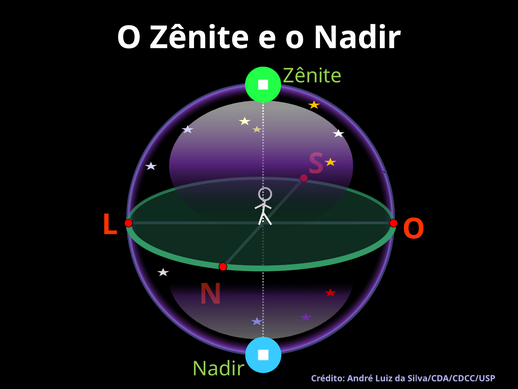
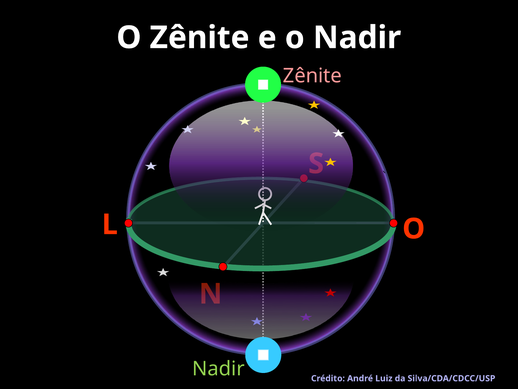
Zênite colour: light green -> pink (312, 76)
